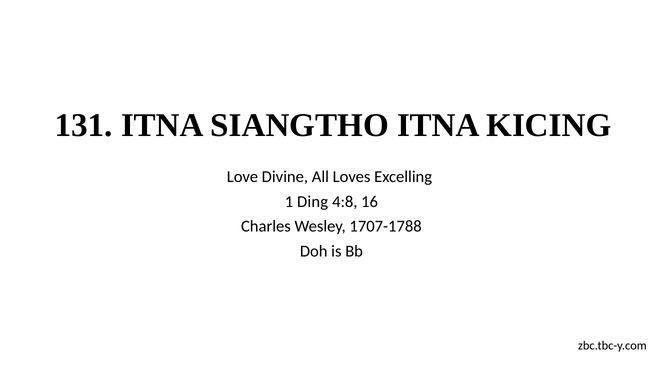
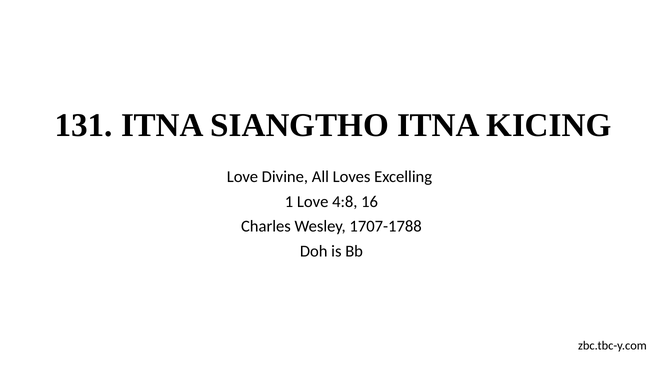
1 Ding: Ding -> Love (313, 202)
